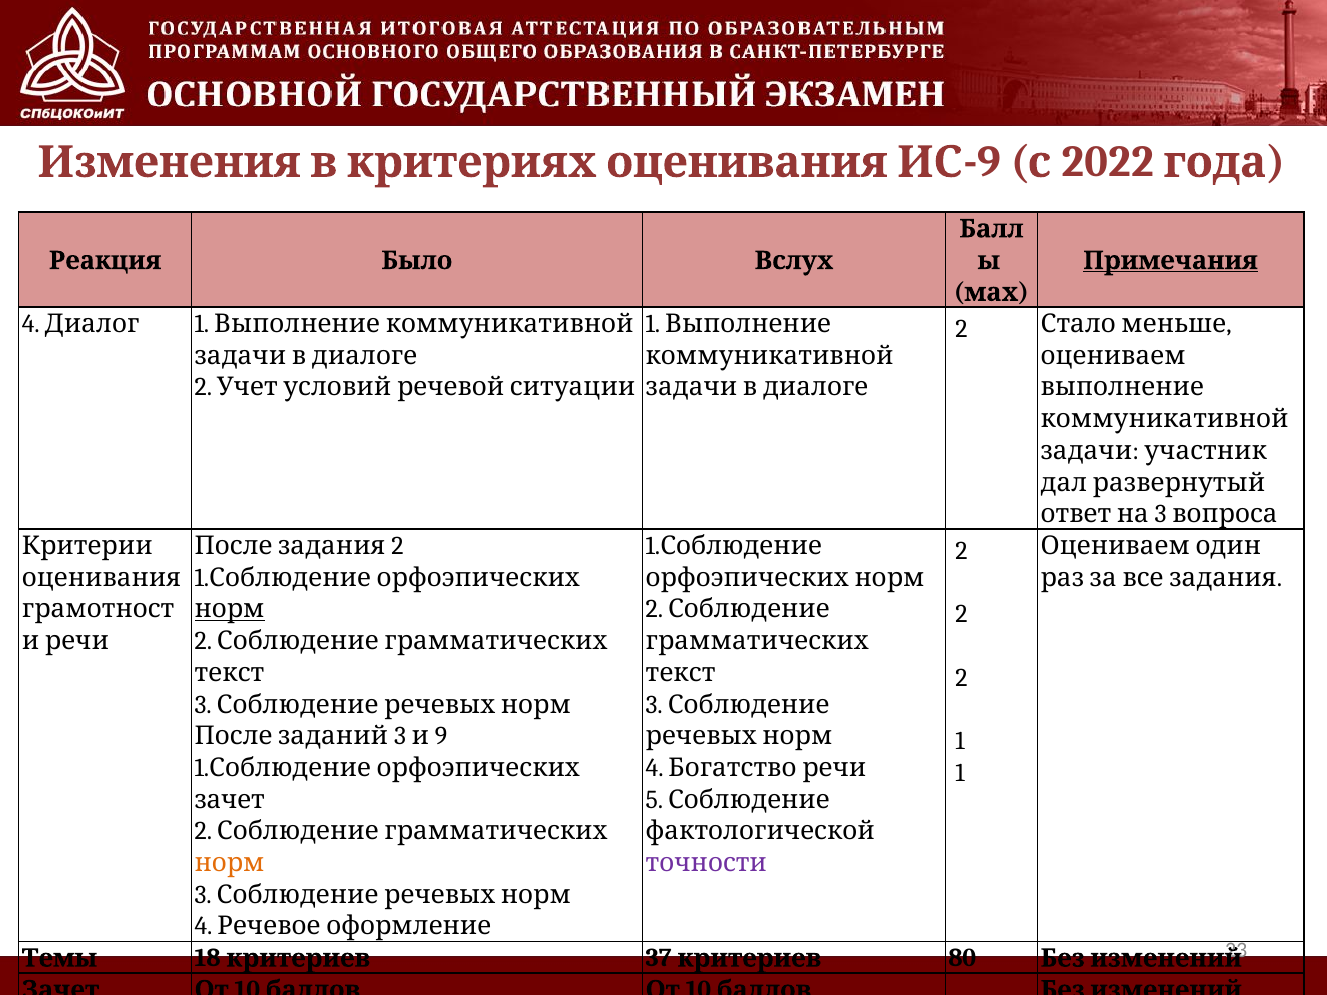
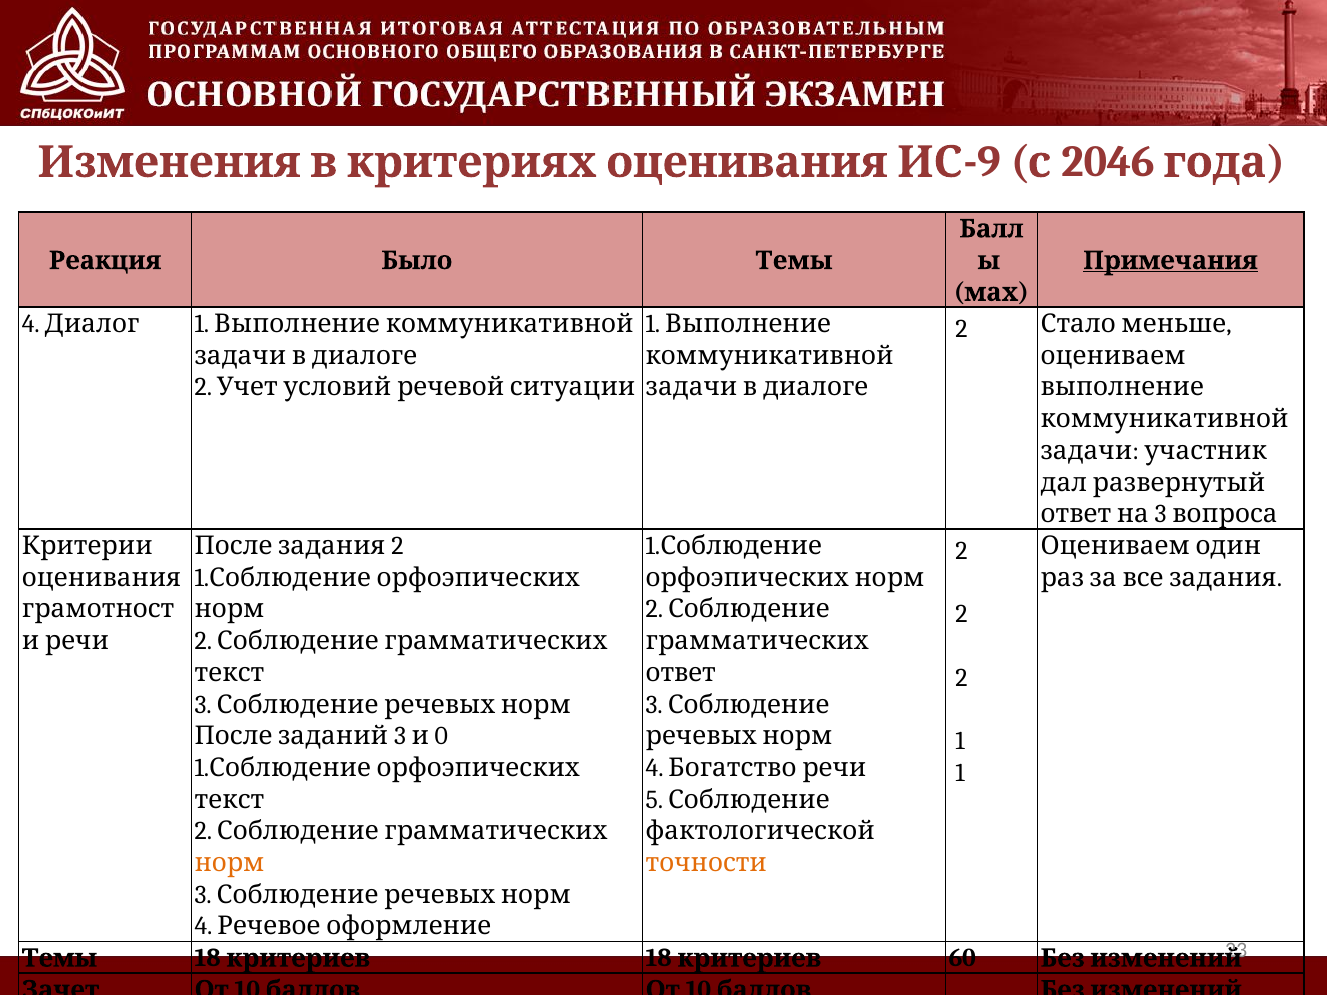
2022: 2022 -> 2046 (1108, 162)
Было Вслух: Вслух -> Темы (794, 261)
норм underline: present -> none (230, 610)
текст: текст -> ответ (681, 673)
9: 9 -> 0 (441, 736)
зачет: зачет -> текст (229, 800)
точности colour: purple -> orange (706, 863)
критериев 37: 37 -> 18 (659, 958)
80: 80 -> 60 (962, 958)
